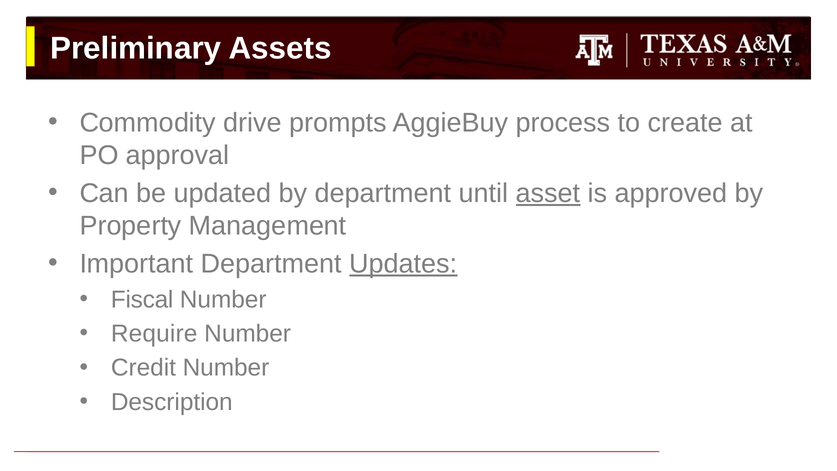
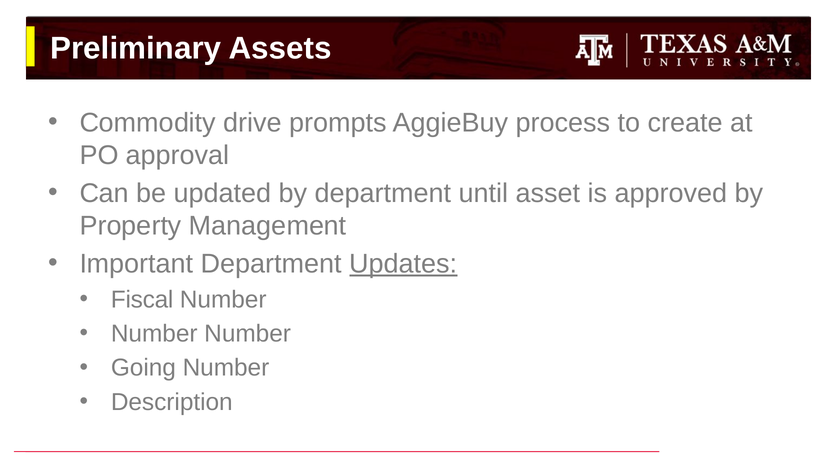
asset underline: present -> none (548, 193)
Require: Require -> Number (154, 334)
Credit: Credit -> Going (143, 368)
